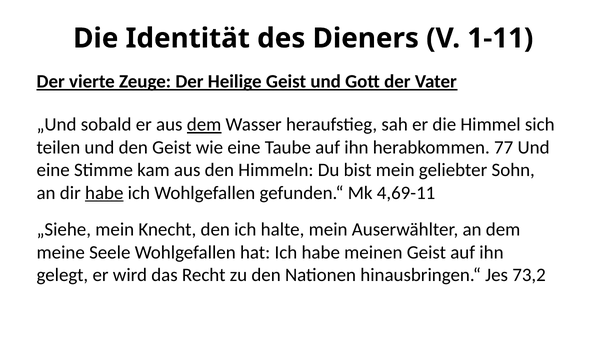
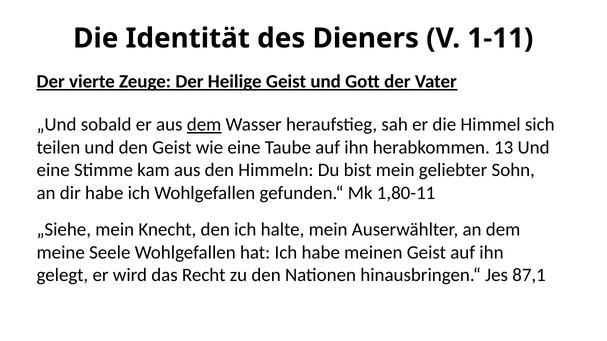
77: 77 -> 13 (504, 148)
habe underline: present -> none (104, 193)
4,69-11: 4,69-11 -> 1,80-11 (406, 193)
73,2: 73,2 -> 87,1 (529, 276)
